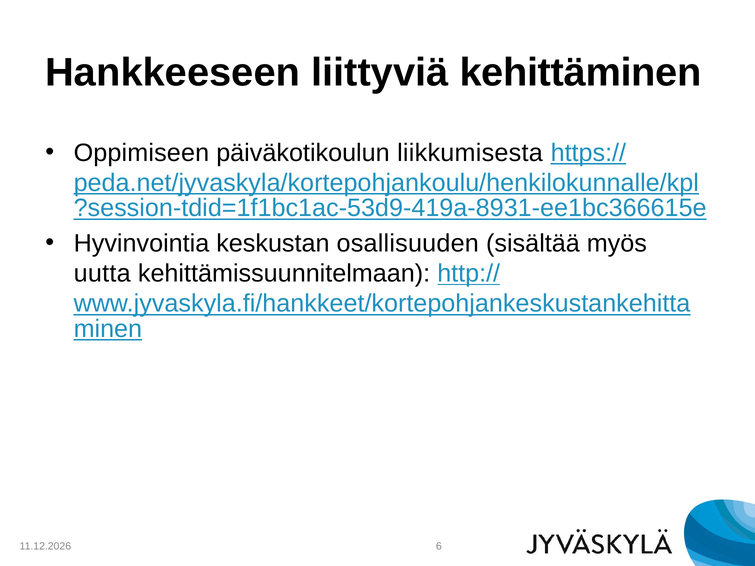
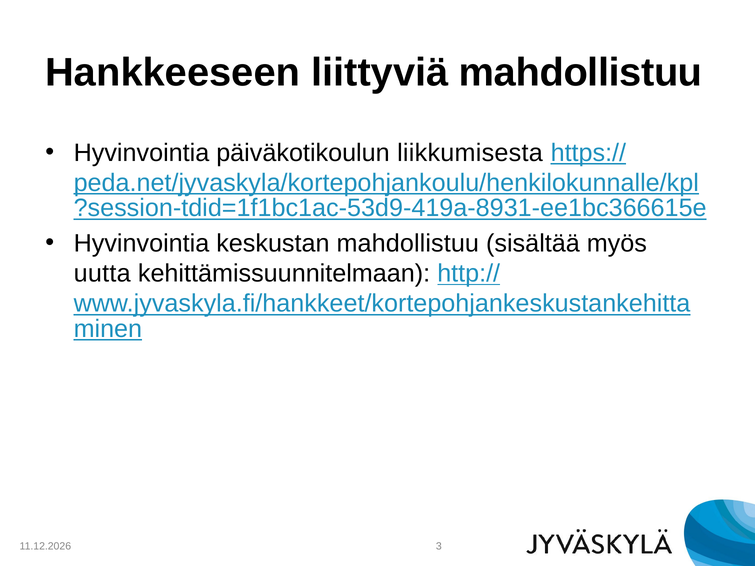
liittyviä kehittäminen: kehittäminen -> mahdollistuu (581, 73)
Oppimiseen: Oppimiseen -> Hyvinvointia (141, 153)
keskustan osallisuuden: osallisuuden -> mahdollistuu (408, 243)
6: 6 -> 3 (439, 547)
